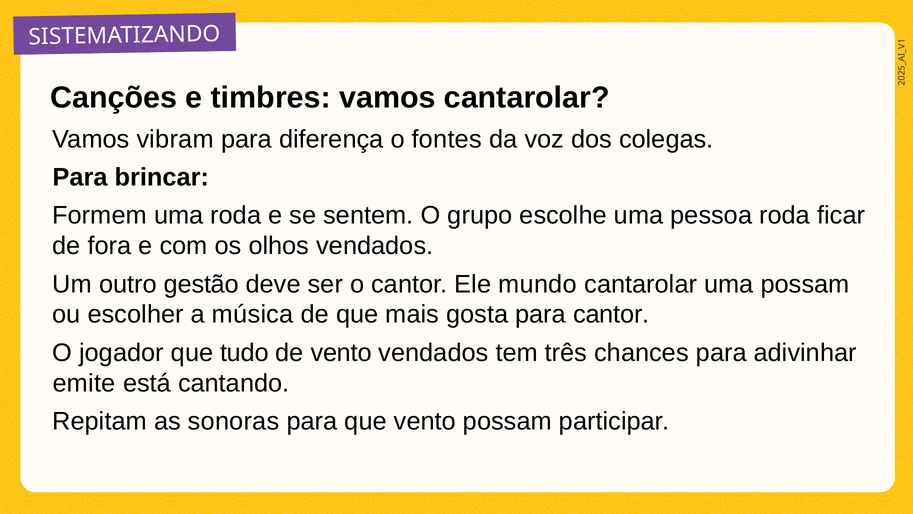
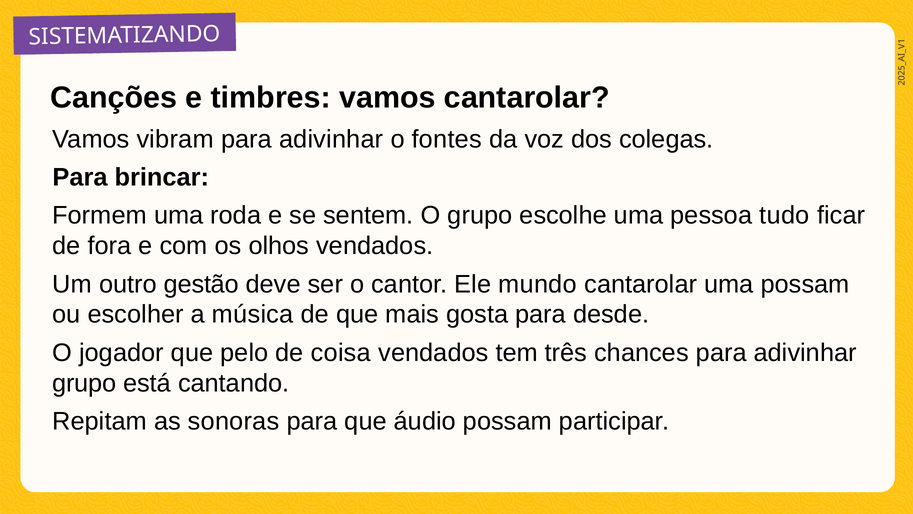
diferença: diferença -> adivinhar (331, 139)
pessoa roda: roda -> tudo (784, 215)
para cantor: cantor -> desde (611, 314)
tudo: tudo -> pelo (244, 352)
de vento: vento -> coisa (341, 352)
emite: emite -> grupo (84, 383)
que vento: vento -> áudio (425, 421)
